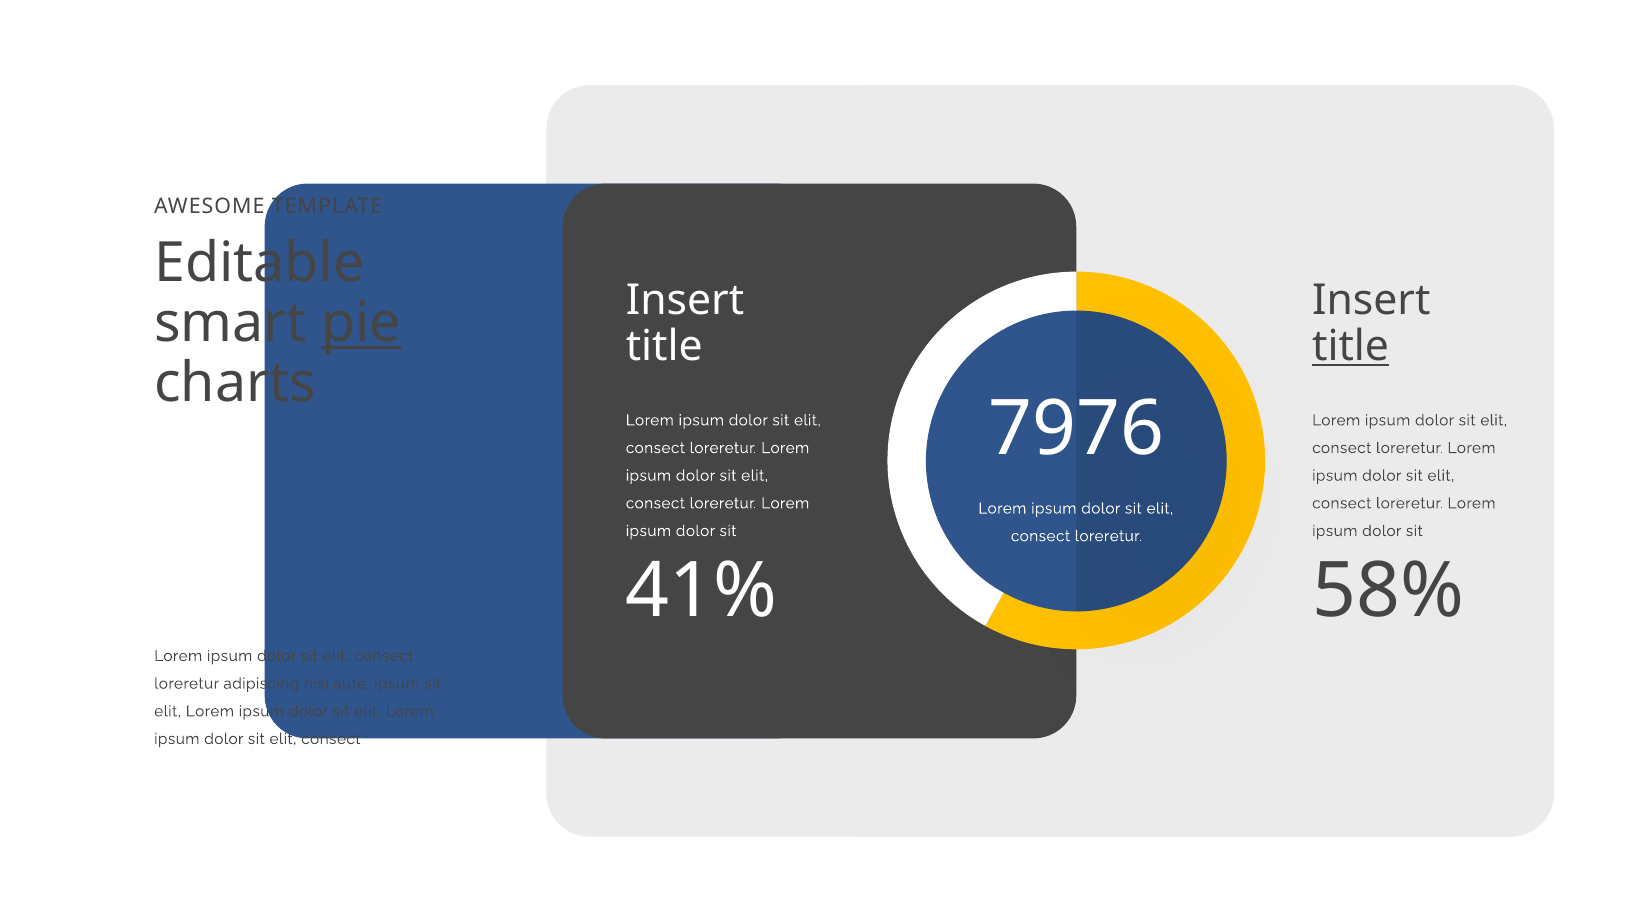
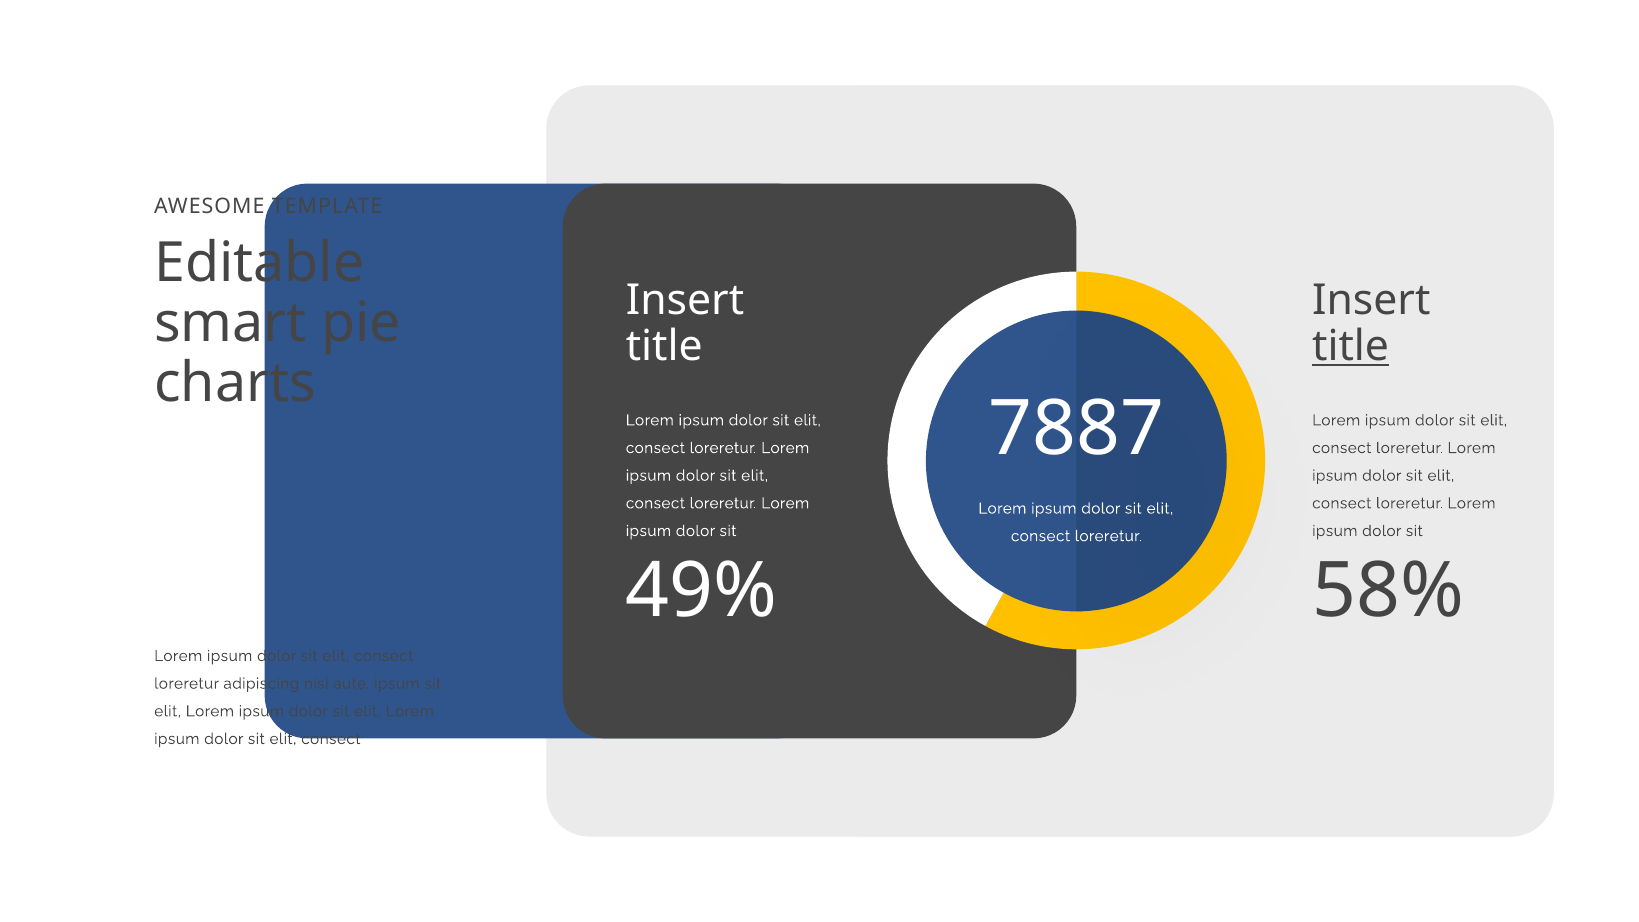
pie underline: present -> none (361, 323)
7976: 7976 -> 7887 (1076, 429)
41%: 41% -> 49% (702, 591)
